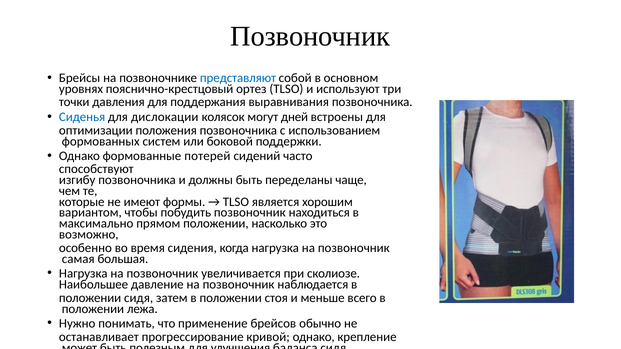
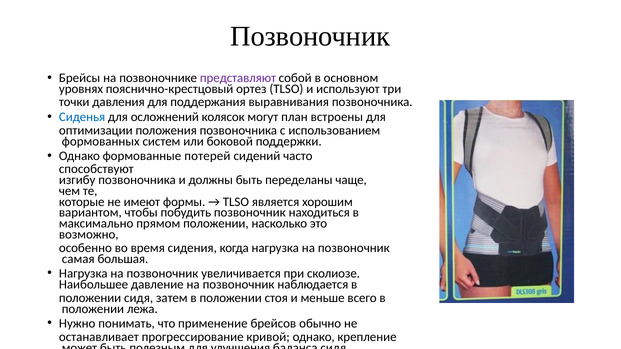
представляют colour: blue -> purple (238, 78)
дислокации: дислокации -> осложнений (165, 117)
дней: дней -> план (294, 117)
